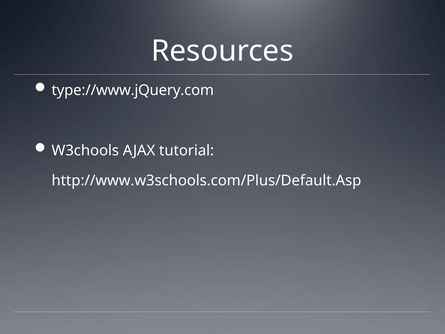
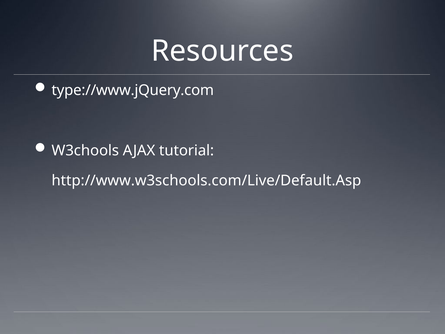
http://www.w3schools.com/Plus/Default.Asp: http://www.w3schools.com/Plus/Default.Asp -> http://www.w3schools.com/Live/Default.Asp (206, 181)
